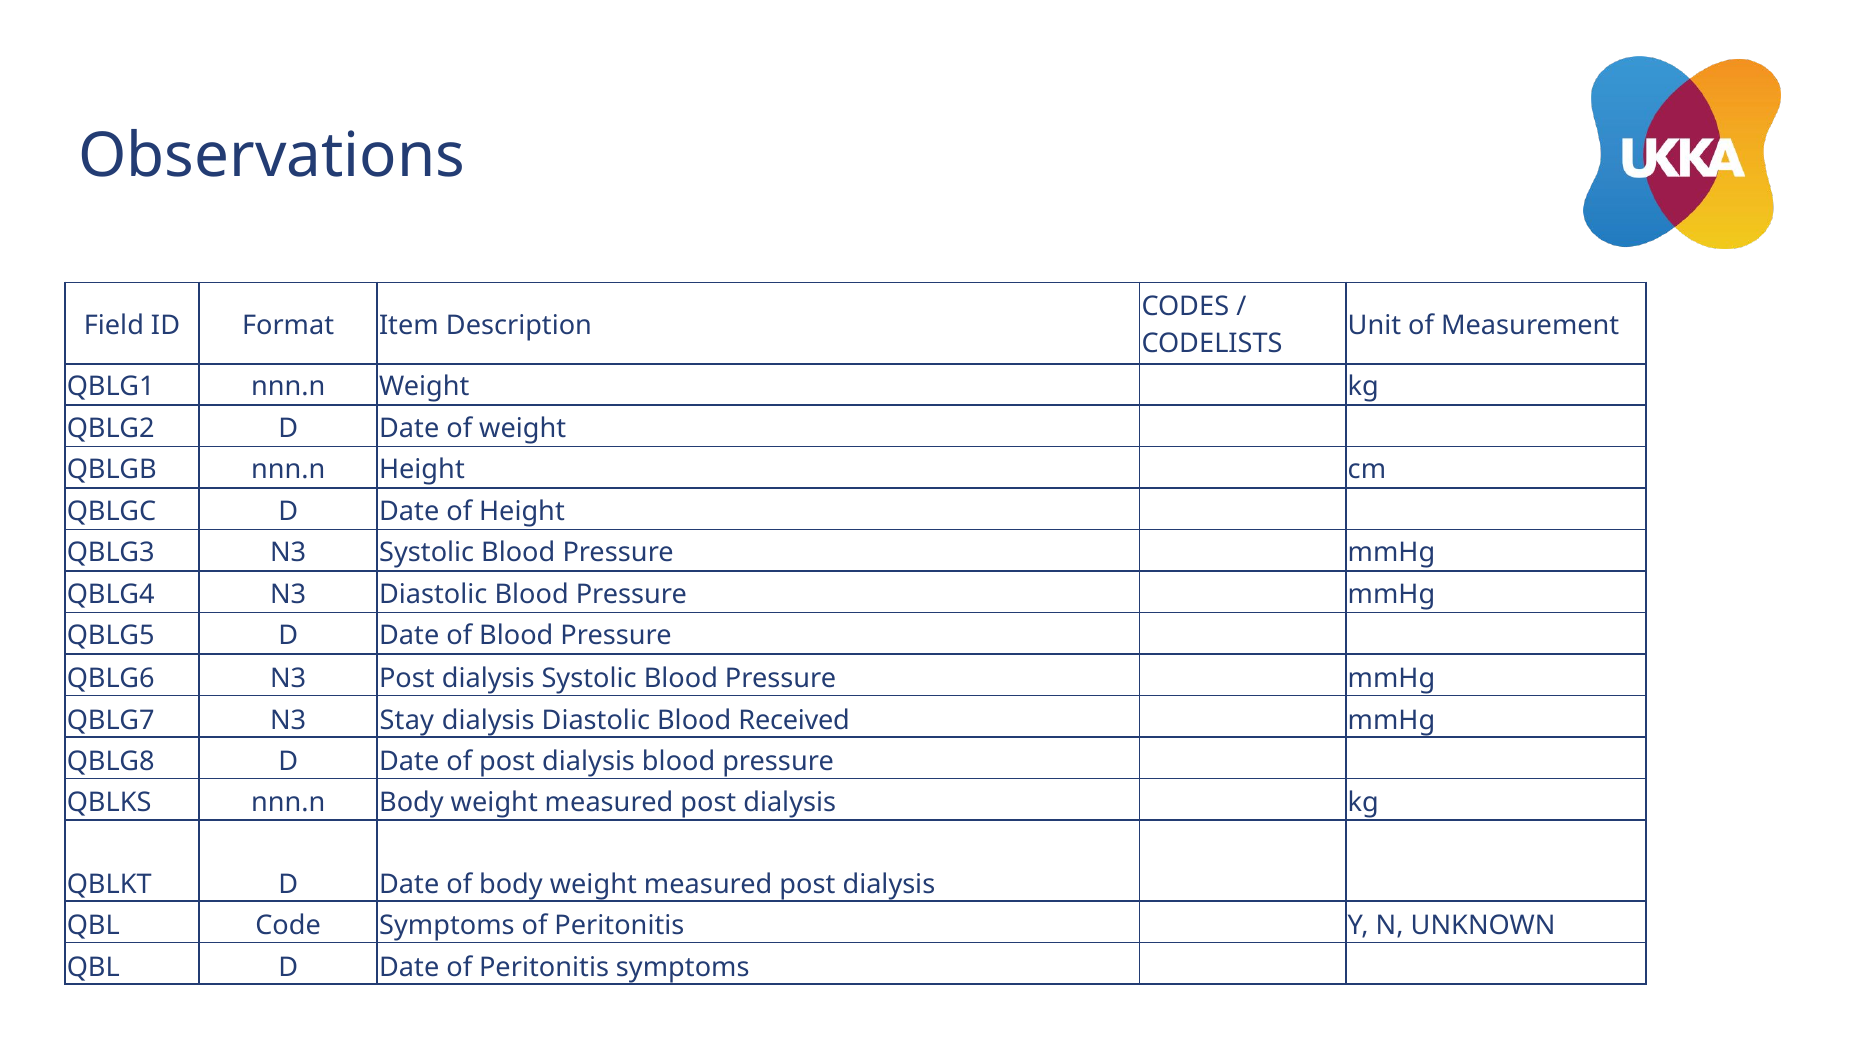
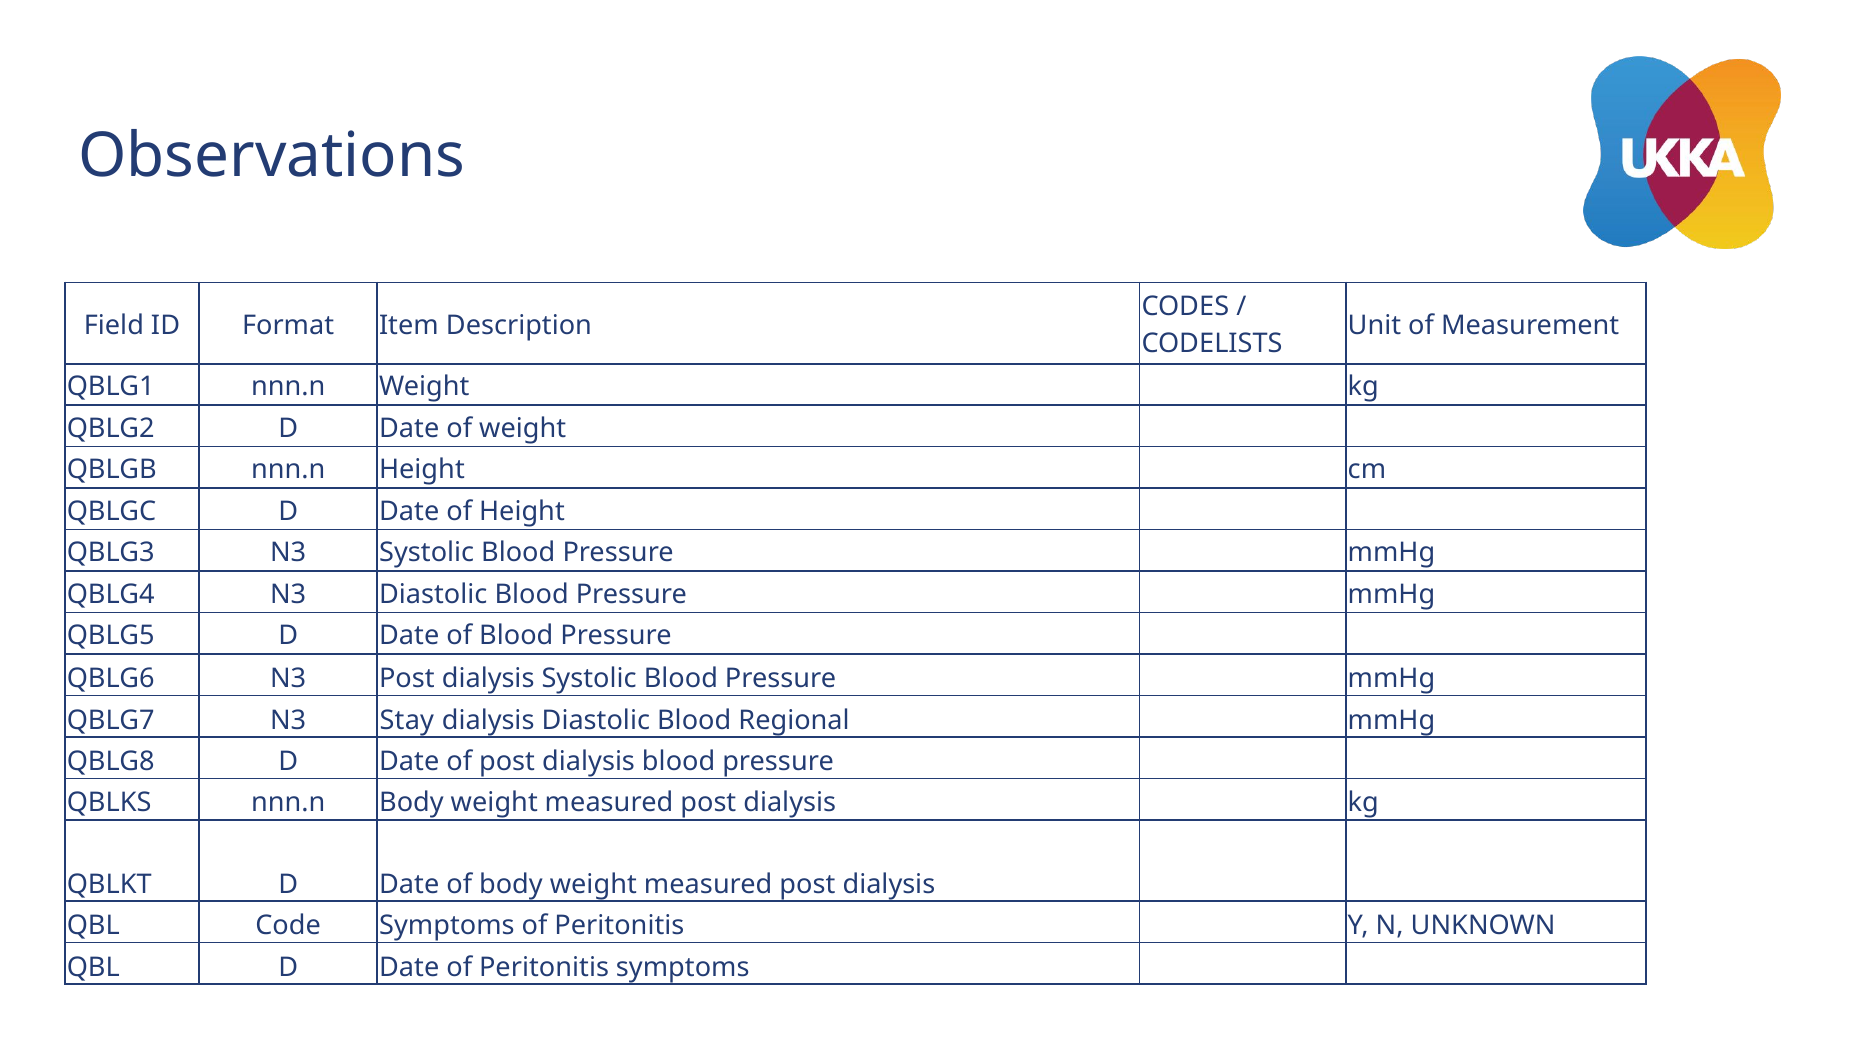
Received: Received -> Regional (794, 721)
